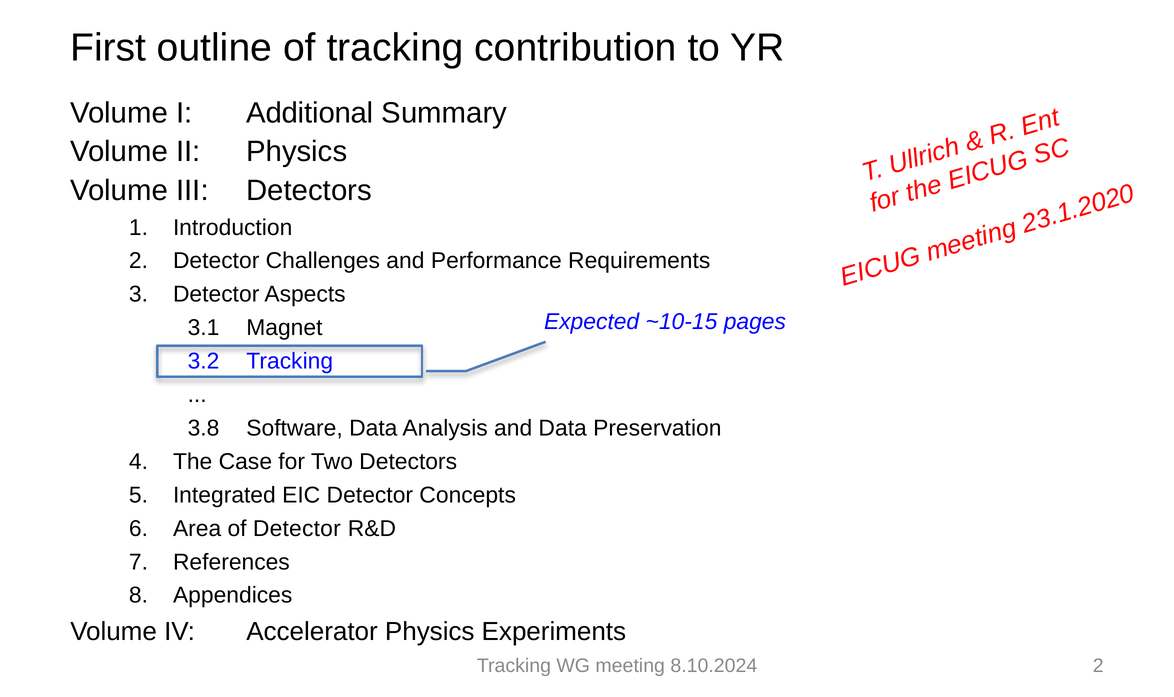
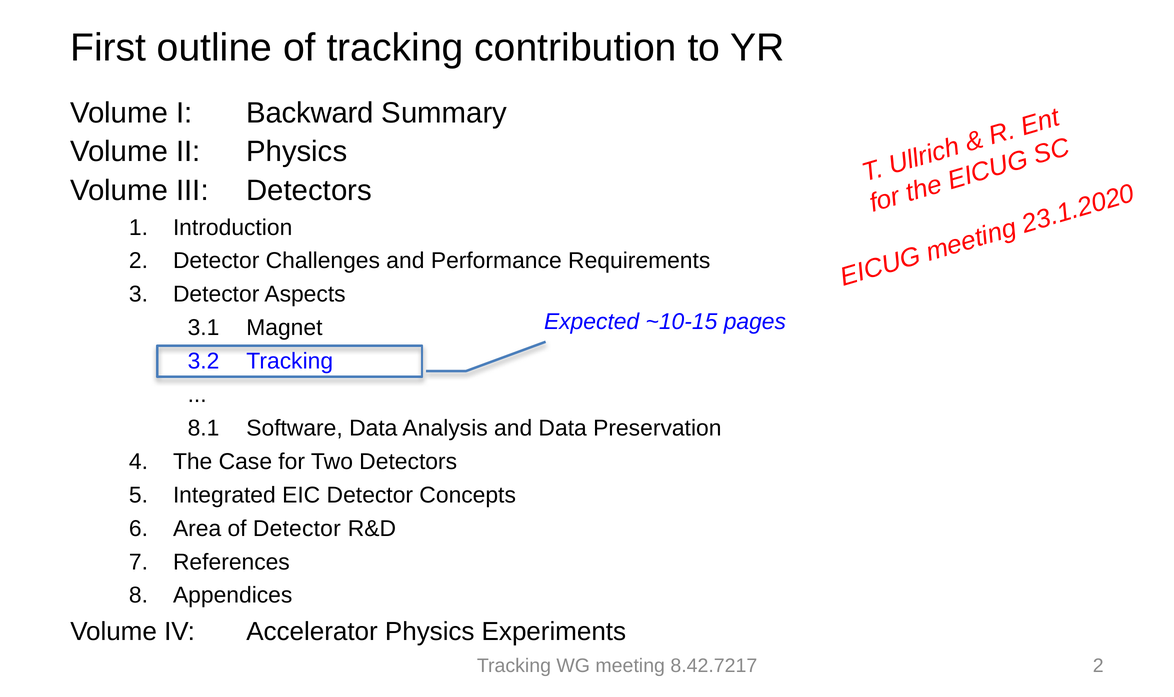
Additional: Additional -> Backward (310, 113)
3.8: 3.8 -> 8.1 (203, 428)
8.10.2024: 8.10.2024 -> 8.42.7217 (714, 665)
